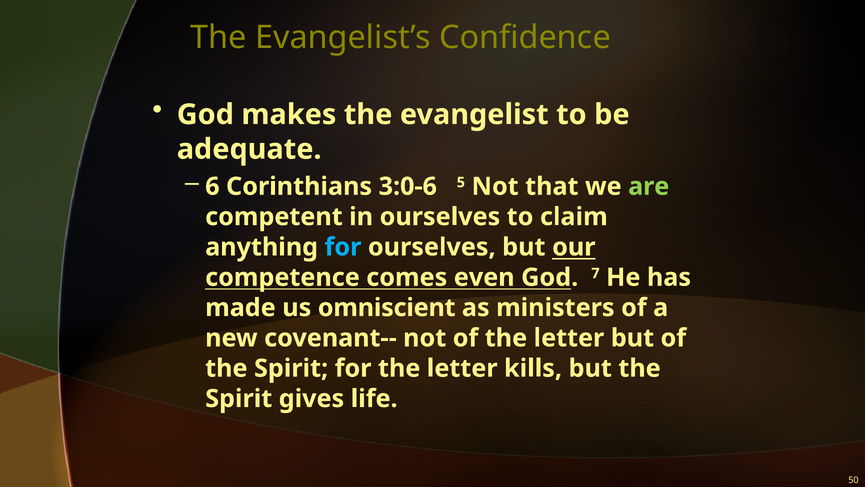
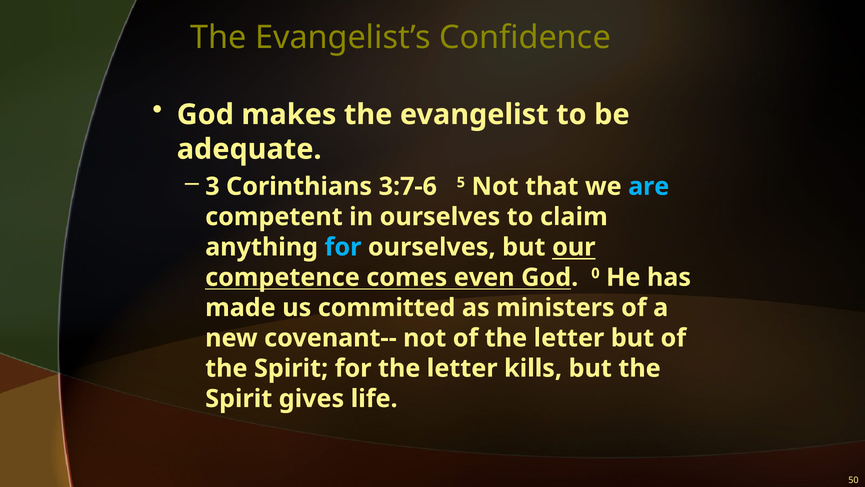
6: 6 -> 3 (212, 186)
3:0-6: 3:0-6 -> 3:7-6 (408, 186)
are colour: light green -> light blue (649, 186)
7: 7 -> 0 (595, 273)
omniscient: omniscient -> committed (387, 307)
